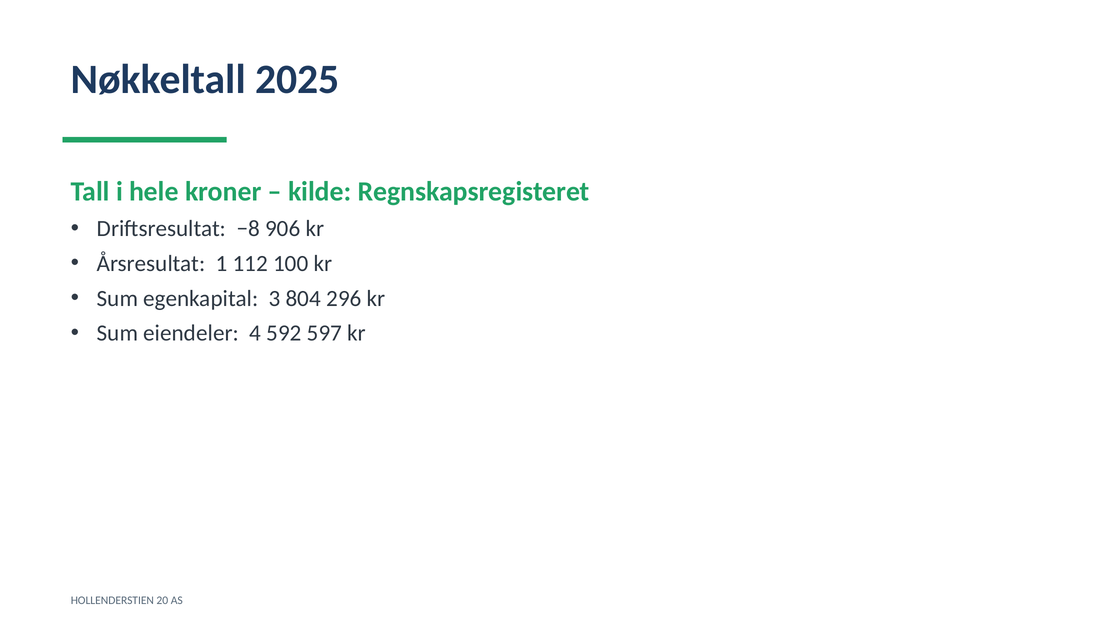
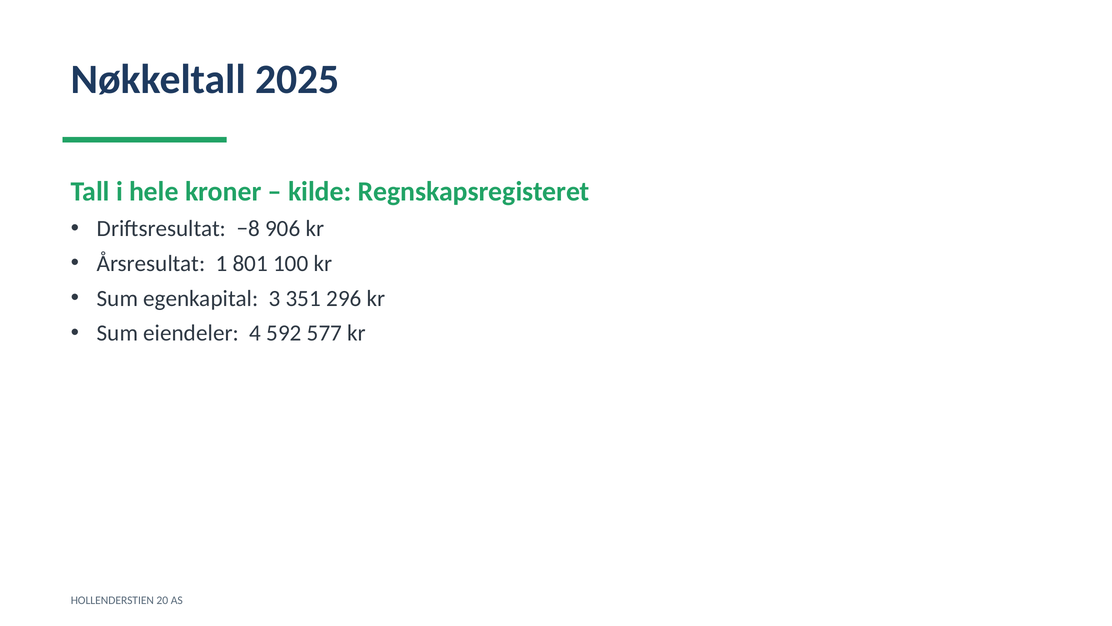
112: 112 -> 801 (250, 263)
804: 804 -> 351 (303, 298)
597: 597 -> 577 (324, 333)
